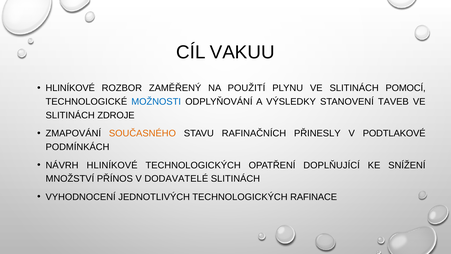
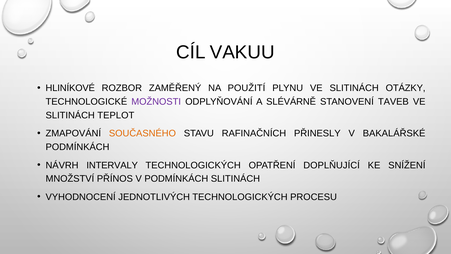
POMOCÍ: POMOCÍ -> OTÁZKY (406, 88)
MOŽNOSTI colour: blue -> purple (156, 102)
VÝSLEDKY: VÝSLEDKY -> SLÉVÁRNĚ (291, 102)
ZDROJE: ZDROJE -> TEPLOT (116, 115)
PODTLAKOVÉ: PODTLAKOVÉ -> BAKALÁŘSKÉ (394, 133)
NÁVRH HLINÍKOVÉ: HLINÍKOVÉ -> INTERVALY (112, 165)
V DODAVATELÉ: DODAVATELÉ -> PODMÍNKÁCH (176, 179)
RAFINACE: RAFINACE -> PROCESU (314, 197)
